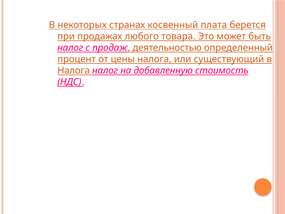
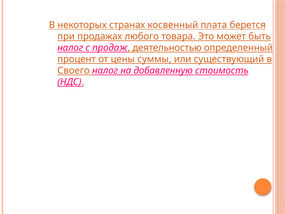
цены налога: налога -> суммы (154, 59)
Налога: Налога -> Своего (74, 70)
